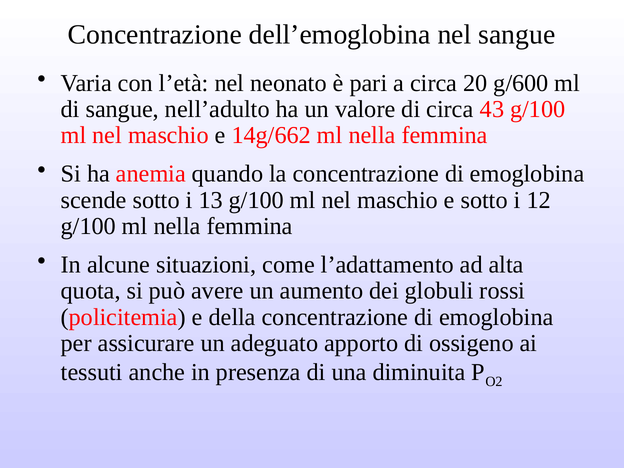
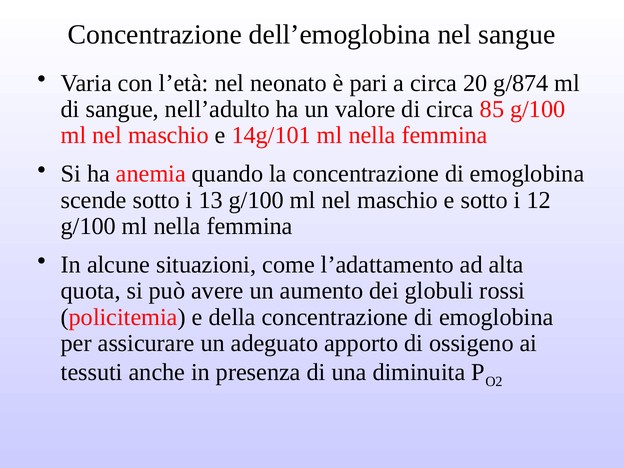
g/600: g/600 -> g/874 (521, 83)
43: 43 -> 85 (492, 109)
14g/662: 14g/662 -> 14g/101 (271, 135)
